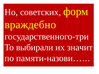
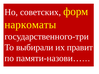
враждебно: враждебно -> наркоматы (30, 25)
значит: значит -> правит (80, 48)
